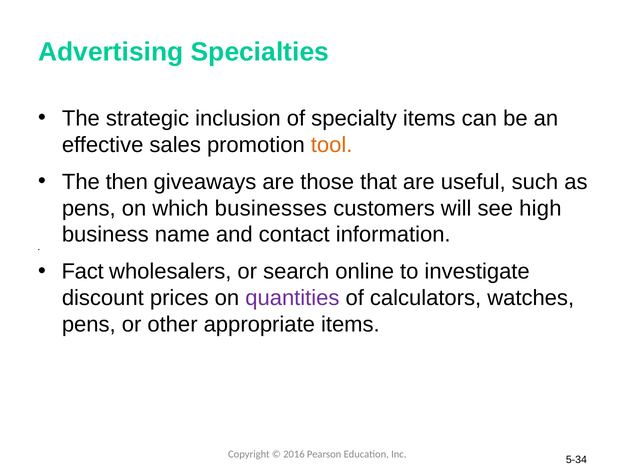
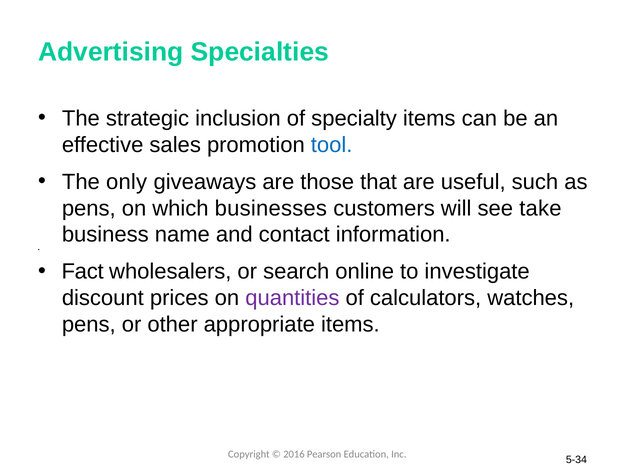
tool colour: orange -> blue (332, 145)
then: then -> only (127, 182)
high: high -> take (540, 208)
